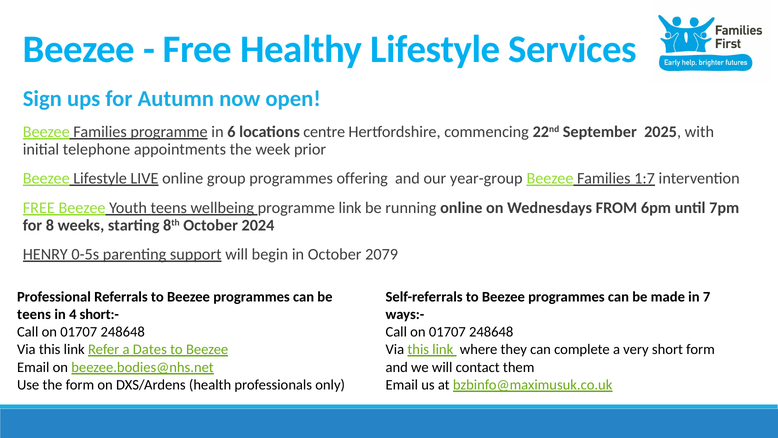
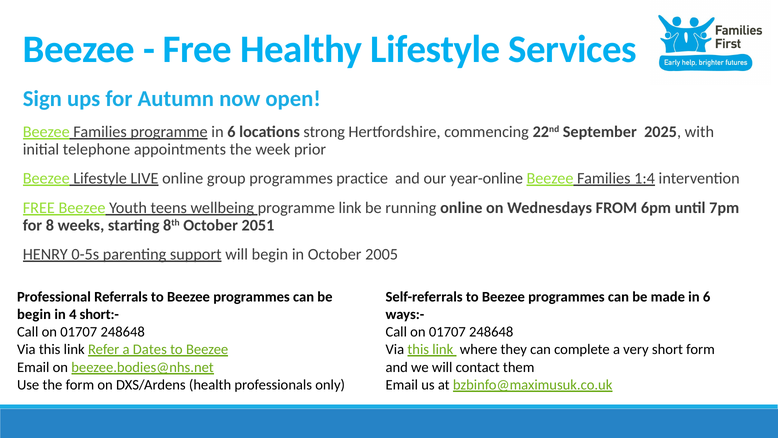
centre: centre -> strong (324, 132)
offering: offering -> practice (362, 178)
year-group: year-group -> year-online (486, 178)
1:7: 1:7 -> 1:4 (645, 178)
2024: 2024 -> 2051 (258, 225)
2079: 2079 -> 2005 (382, 254)
made in 7: 7 -> 6 (707, 297)
teens: teens -> begin (34, 314)
